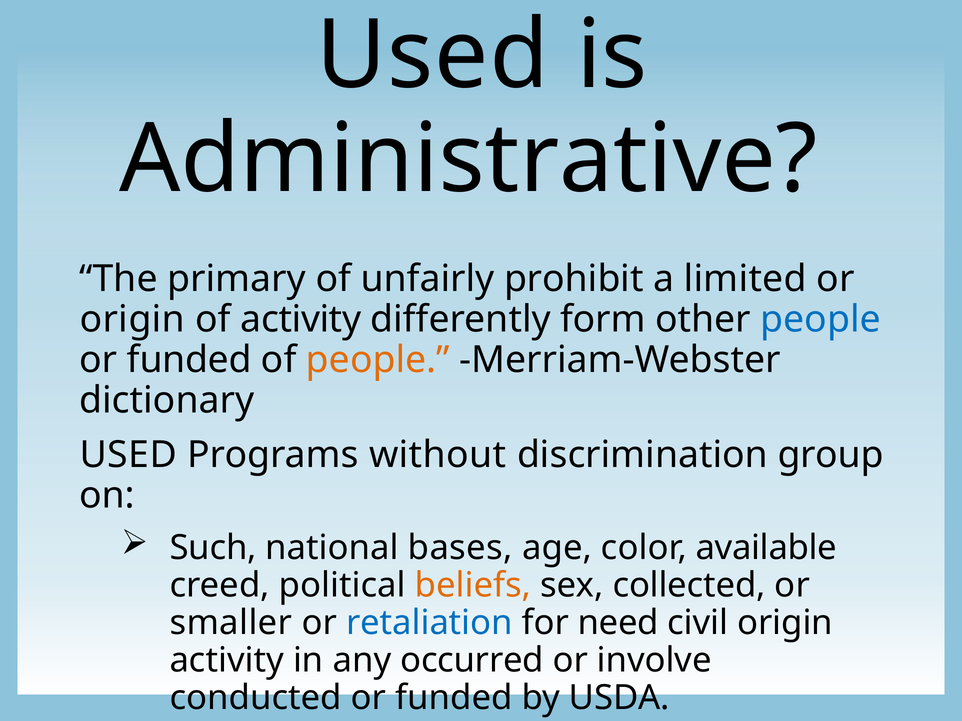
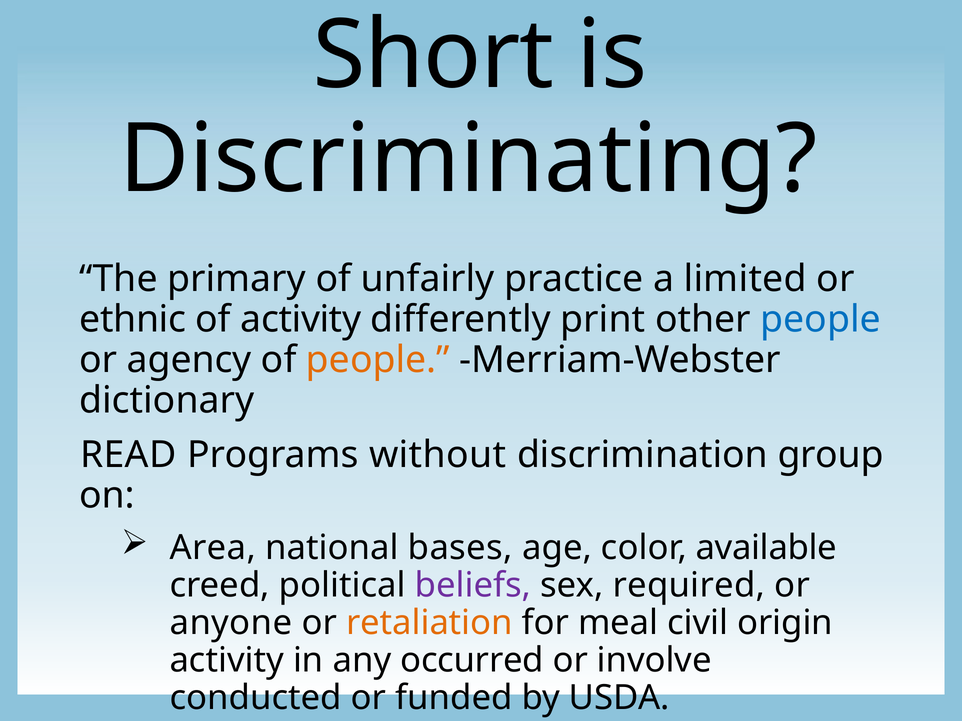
Used: Used -> Short (433, 56)
Administrative: Administrative -> Discriminating (468, 159)
prohibit: prohibit -> practice (574, 279)
origin: origin -> ethnic (133, 320)
form: form -> print (603, 320)
funded: funded -> agency (189, 360)
USED: USED -> READ (128, 455)
Such: Such -> Area (213, 548)
beliefs colour: orange -> purple (473, 586)
collected: collected -> required (689, 586)
smaller: smaller -> anyone (231, 623)
retaliation colour: blue -> orange (429, 623)
need: need -> meal (618, 623)
